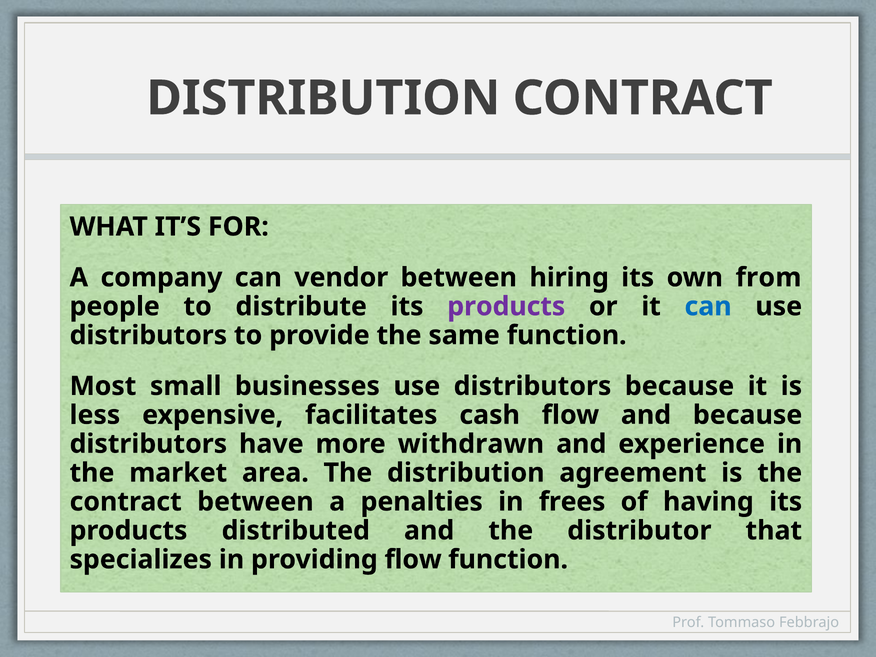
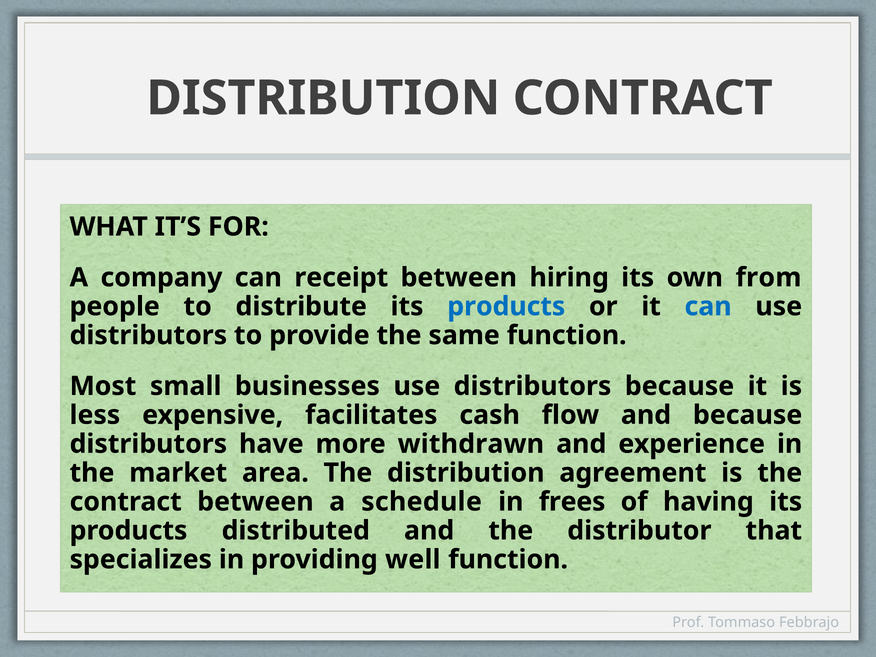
vendor: vendor -> receipt (341, 278)
products colour: purple -> blue (506, 306)
penalties: penalties -> schedule (422, 502)
providing flow: flow -> well (413, 560)
